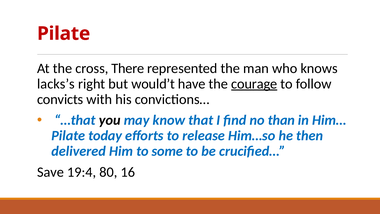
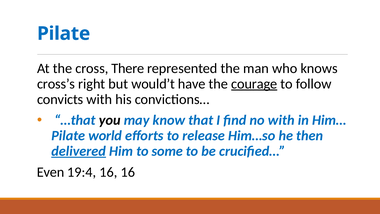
Pilate colour: red -> blue (64, 34)
lacks’s: lacks’s -> cross’s (56, 84)
no than: than -> with (281, 120)
today: today -> world (105, 136)
delivered underline: none -> present (79, 151)
Save: Save -> Even (51, 172)
19:4 80: 80 -> 16 (108, 172)
